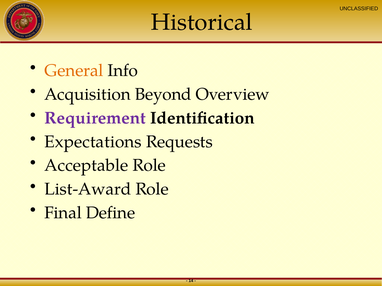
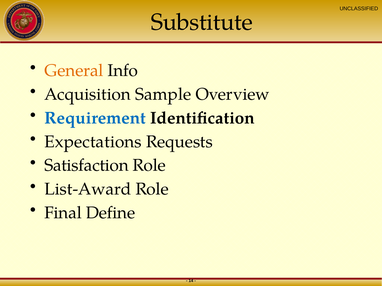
Historical: Historical -> Substitute (202, 22)
Beyond: Beyond -> Sample (163, 94)
Requirement colour: purple -> blue (95, 118)
Acceptable: Acceptable -> Satisfaction (86, 166)
